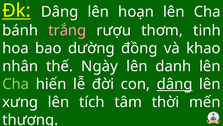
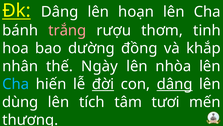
khao: khao -> khắp (203, 48)
danh: danh -> nhòa (173, 66)
Cha colour: light green -> light blue (16, 84)
đời underline: none -> present (103, 84)
xưng: xưng -> dùng (20, 102)
thời: thời -> tươi (166, 102)
